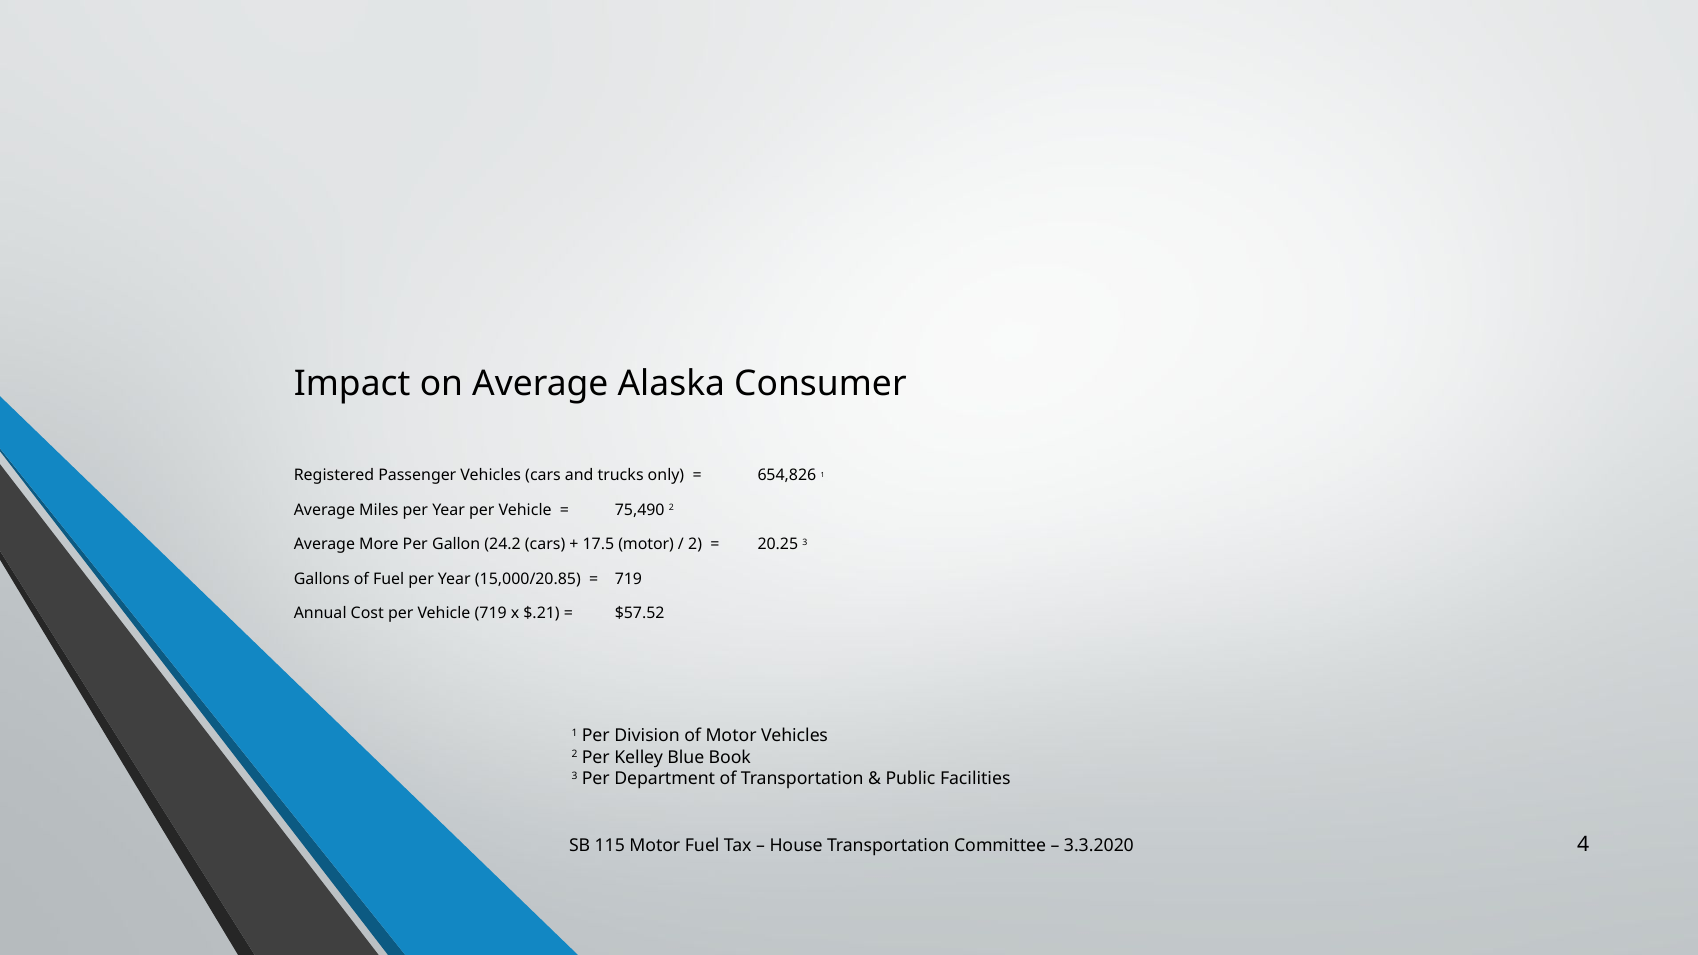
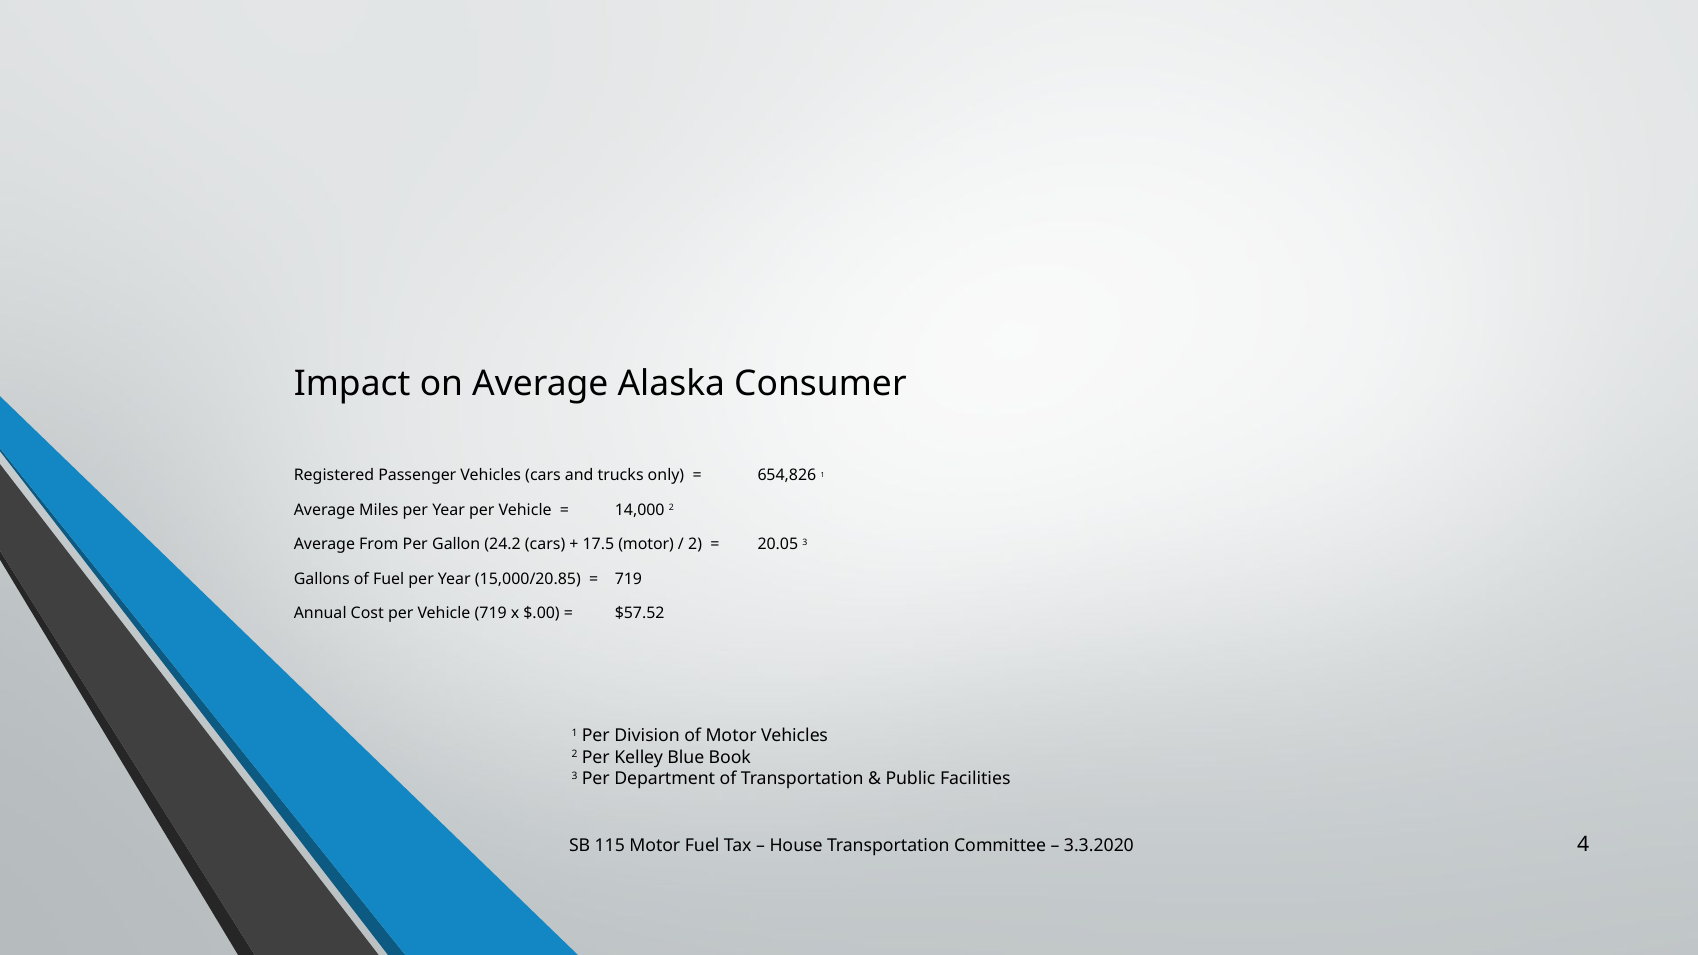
75,490: 75,490 -> 14,000 (640, 510)
More: More -> From (379, 545)
20.25: 20.25 -> 20.05 (778, 545)
$.21: $.21 -> $.00 (542, 614)
